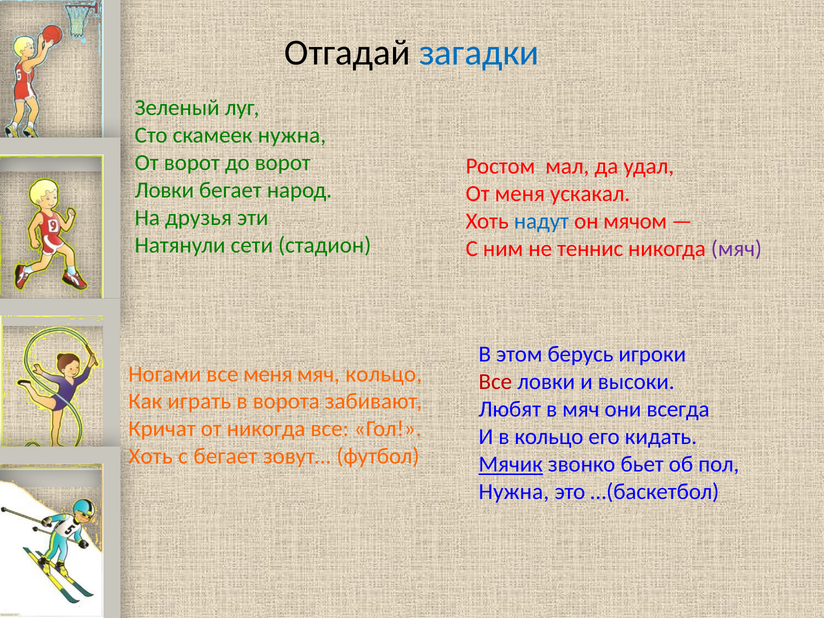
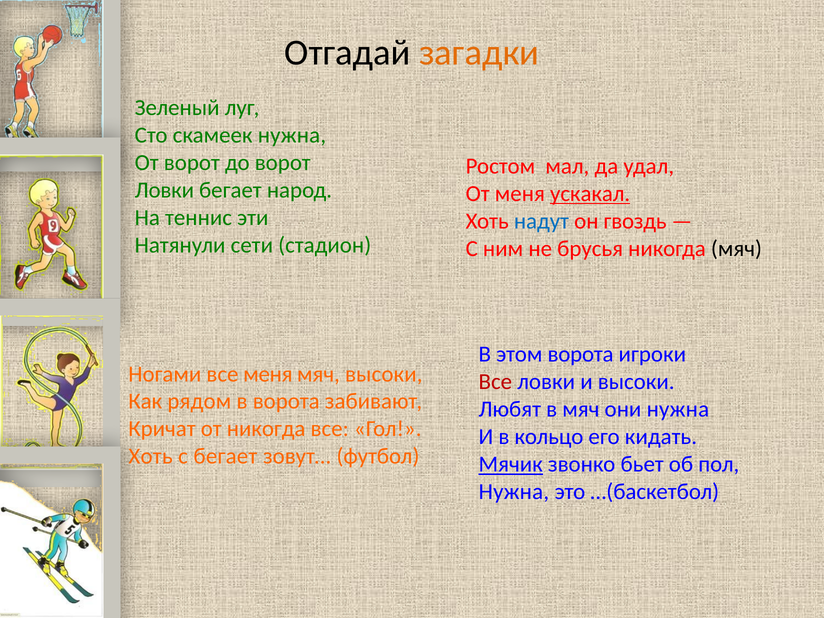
загадки colour: blue -> orange (479, 53)
ускакал underline: none -> present (590, 194)
друзья: друзья -> теннис (199, 218)
мячом: мячом -> гвоздь (635, 221)
теннис: теннис -> брусья (590, 249)
мяч colour: purple -> black (736, 249)
этом берусь: берусь -> ворота (581, 354)
мяч кольцо: кольцо -> высоки (384, 374)
играть: играть -> рядом (199, 401)
они всегда: всегда -> нужна (678, 409)
